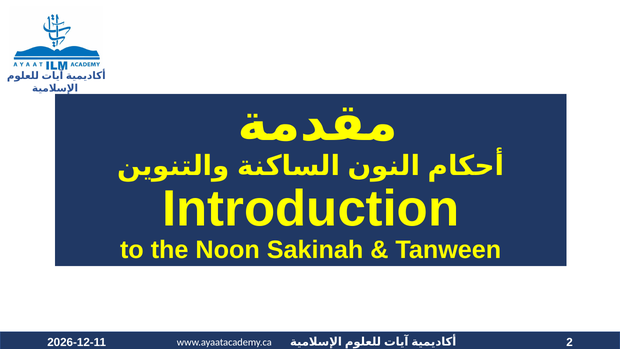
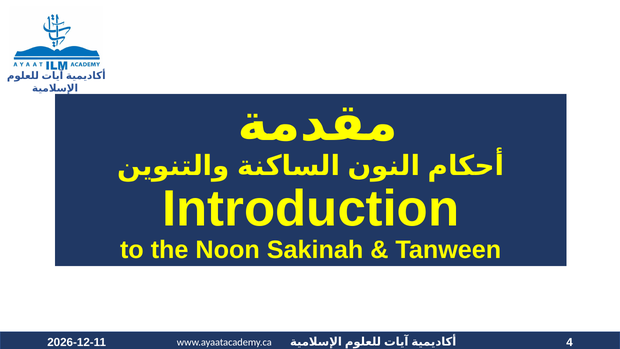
2: 2 -> 4 (570, 342)
